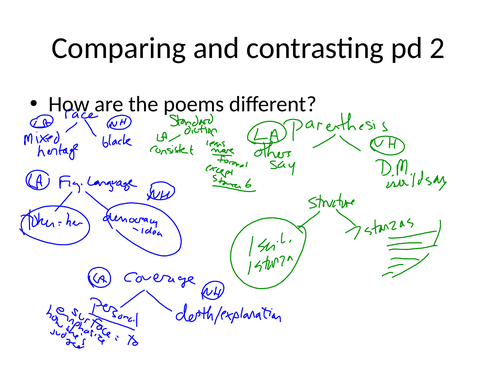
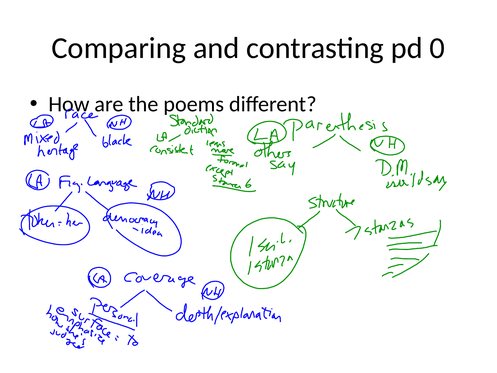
2: 2 -> 0 (437, 48)
